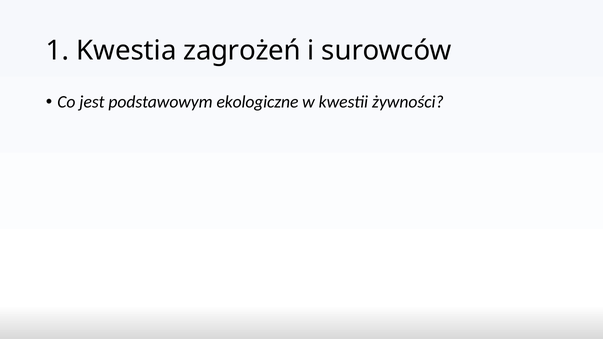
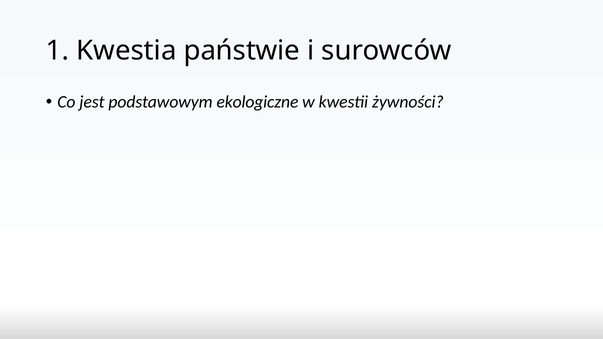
zagrożeń: zagrożeń -> państwie (242, 51)
